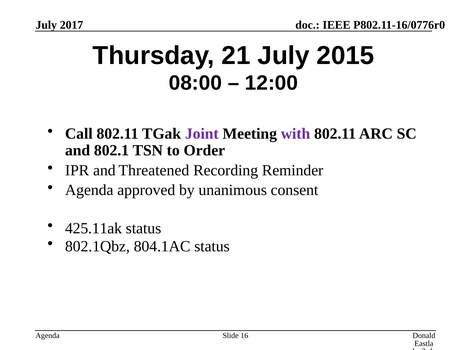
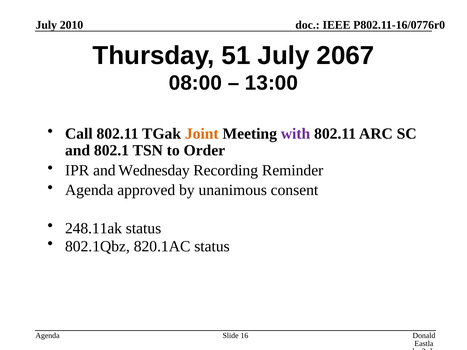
2017: 2017 -> 2010 (72, 25)
21: 21 -> 51 (236, 56)
2015: 2015 -> 2067 (345, 56)
12:00: 12:00 -> 13:00 (272, 83)
Joint colour: purple -> orange (202, 134)
Threatened: Threatened -> Wednesday (154, 170)
425.11ak: 425.11ak -> 248.11ak (94, 229)
804.1AC: 804.1AC -> 820.1AC (162, 247)
